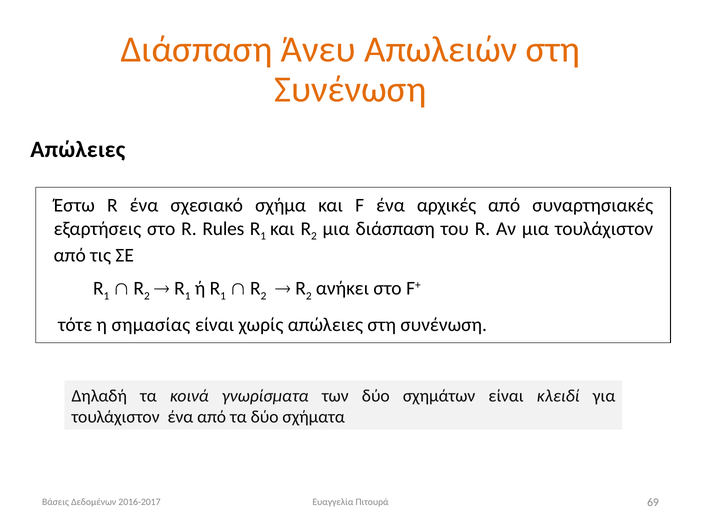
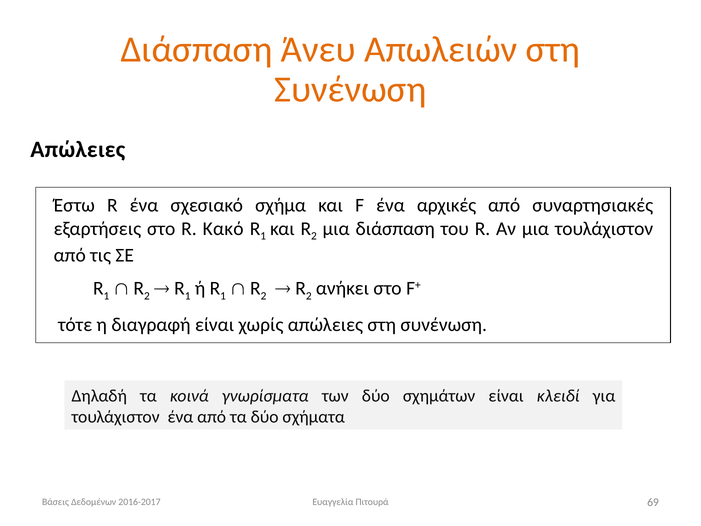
Rules: Rules -> Κακό (223, 229)
σημασίας: σημασίας -> διαγραφή (151, 325)
